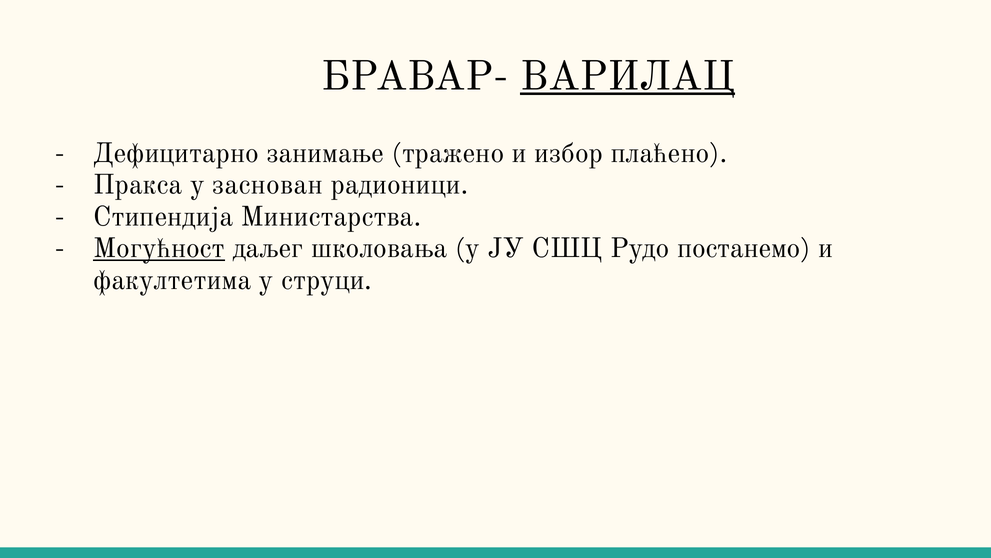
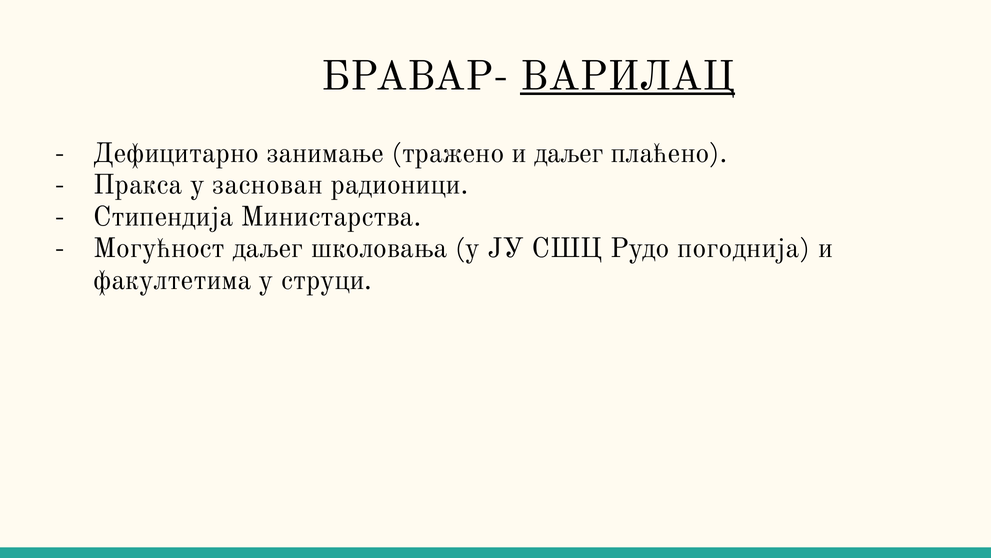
и избор: избор -> даљег (569, 153)
Могућност underline: present -> none (159, 248)
постанемо: постанемо -> погоднија (744, 248)
